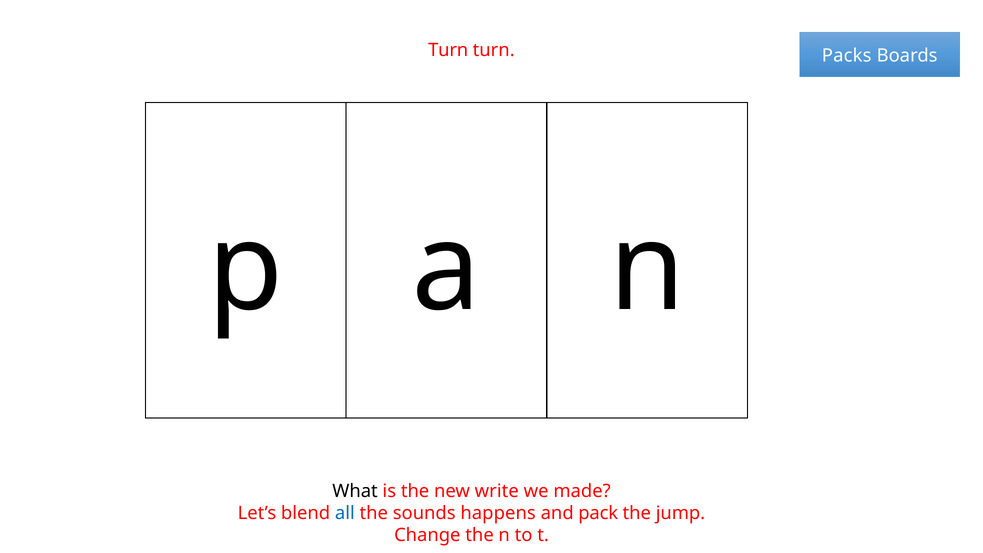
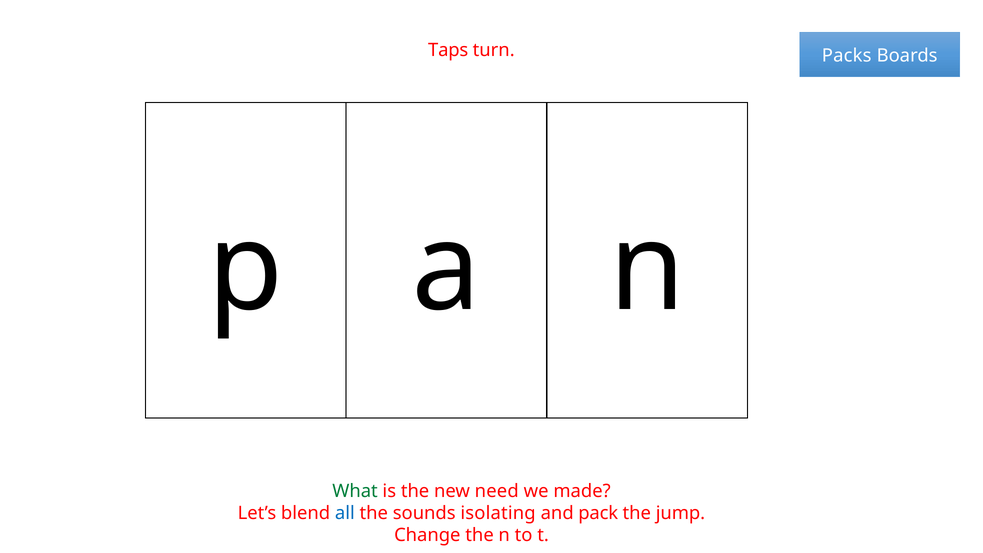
Turn: Turn -> Taps (448, 50)
What colour: black -> green (355, 491)
write: write -> need (497, 491)
happens: happens -> isolating (498, 513)
